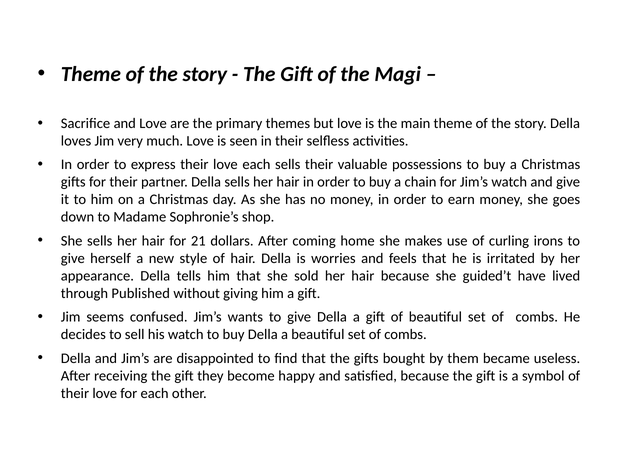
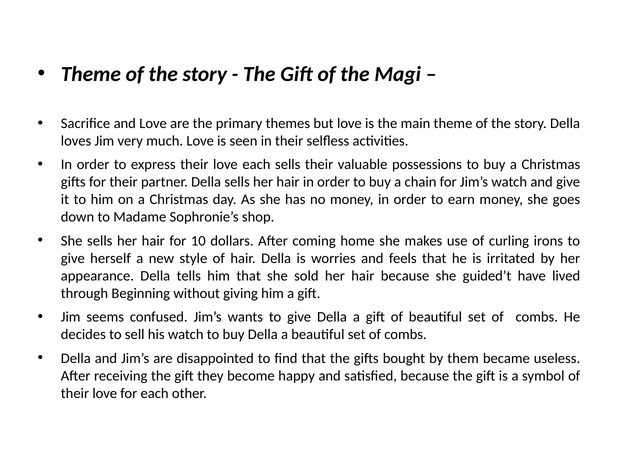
21: 21 -> 10 (198, 241)
Published: Published -> Beginning (141, 293)
